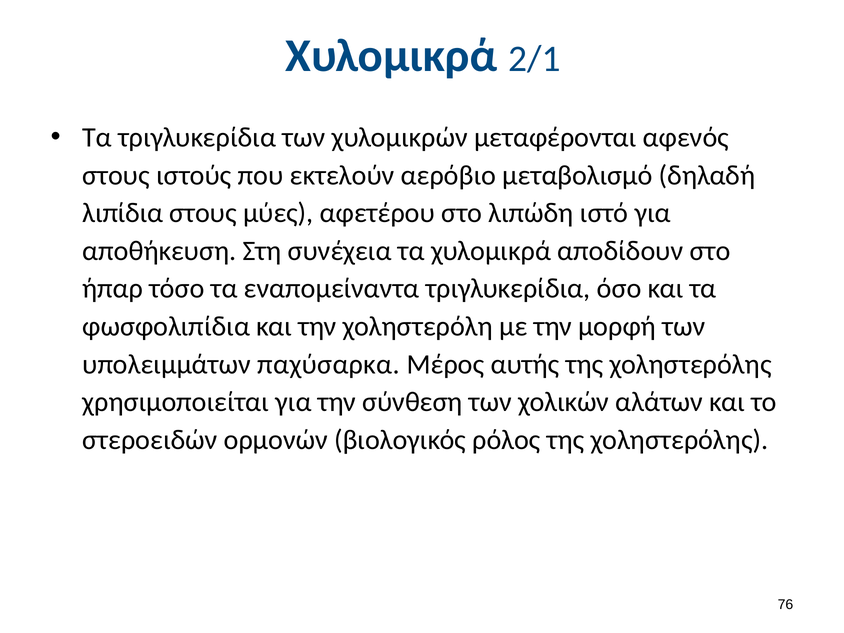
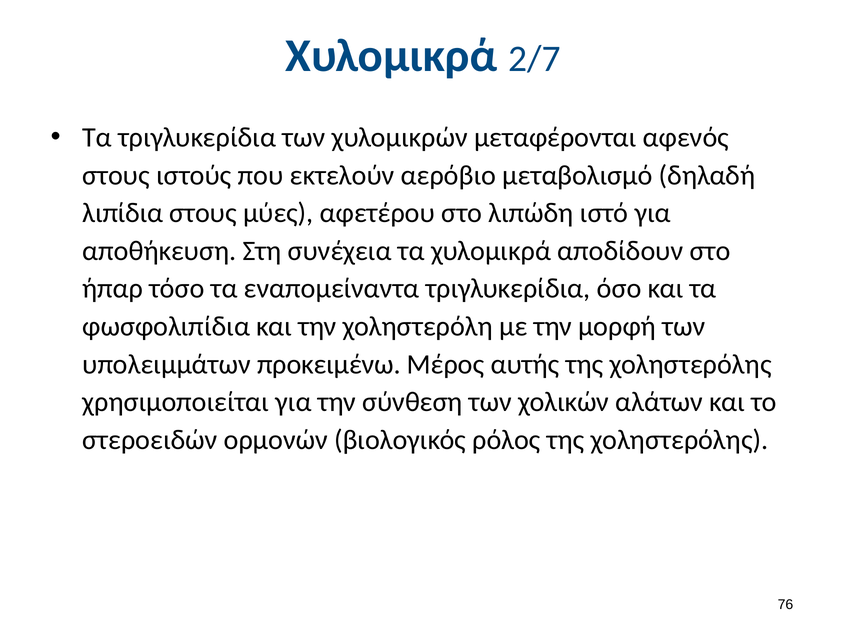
2/1: 2/1 -> 2/7 (534, 59)
παχύσαρκα: παχύσαρκα -> προκειμένω (329, 364)
